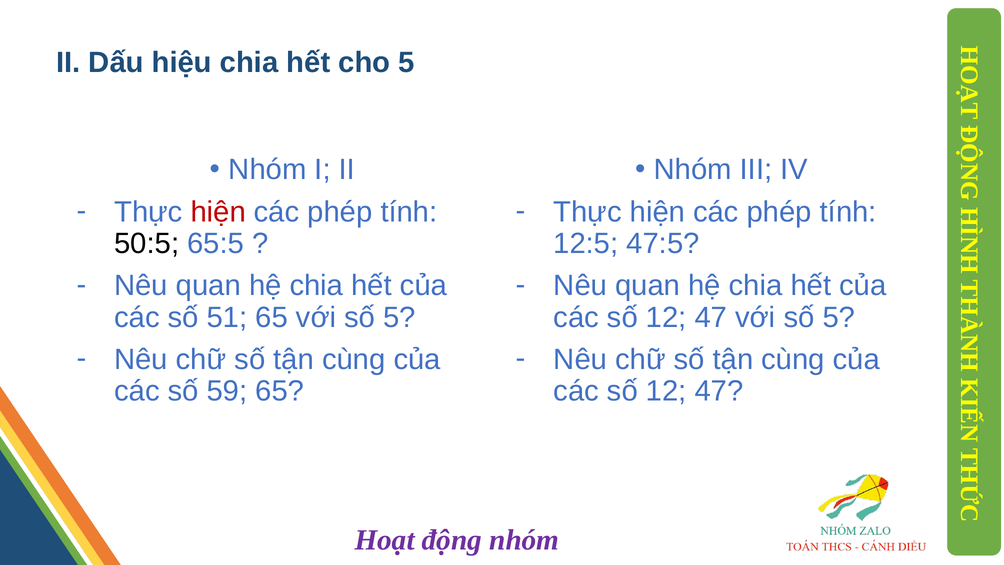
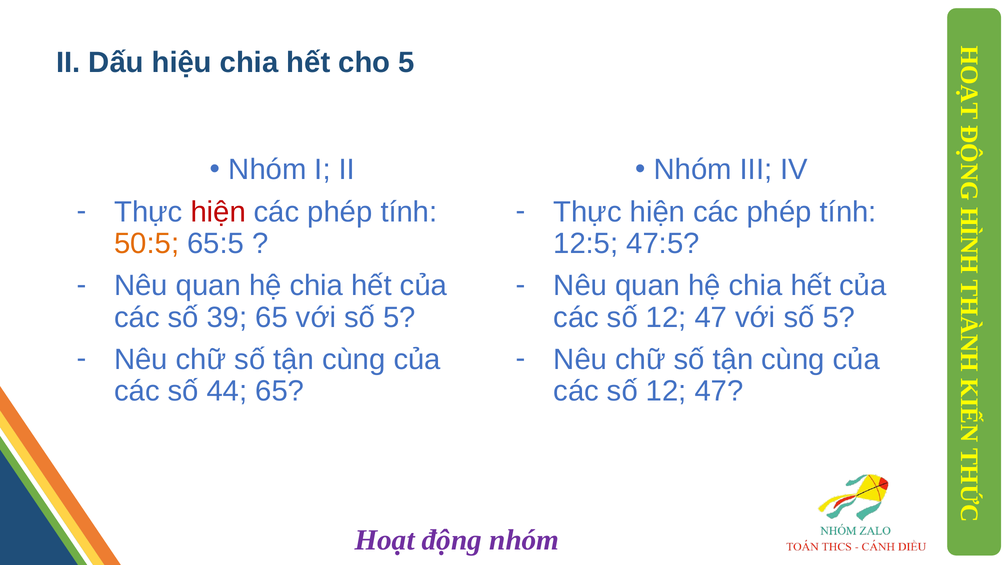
50:5 colour: black -> orange (147, 243)
51: 51 -> 39 (227, 317)
59: 59 -> 44 (227, 391)
